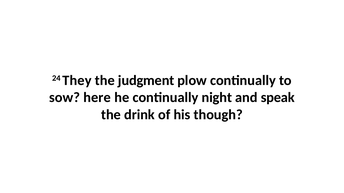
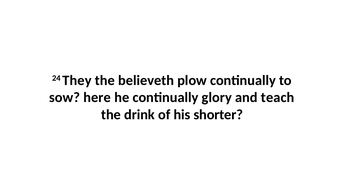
judgment: judgment -> believeth (146, 81)
night: night -> glory (217, 98)
speak: speak -> teach (278, 98)
though: though -> shorter (218, 115)
